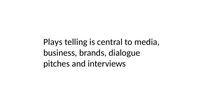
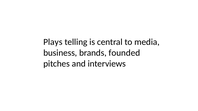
dialogue: dialogue -> founded (124, 53)
